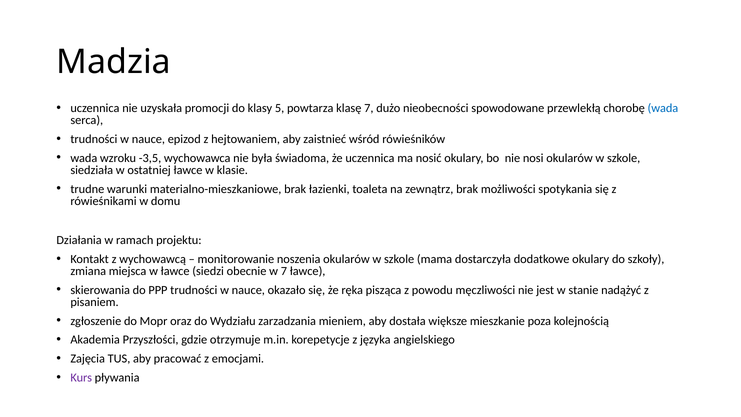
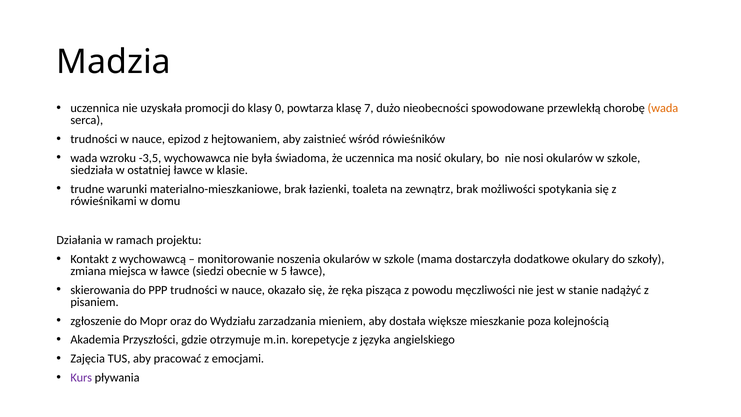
5: 5 -> 0 (280, 108)
wada colour: blue -> orange (663, 108)
w 7: 7 -> 5 (284, 271)
